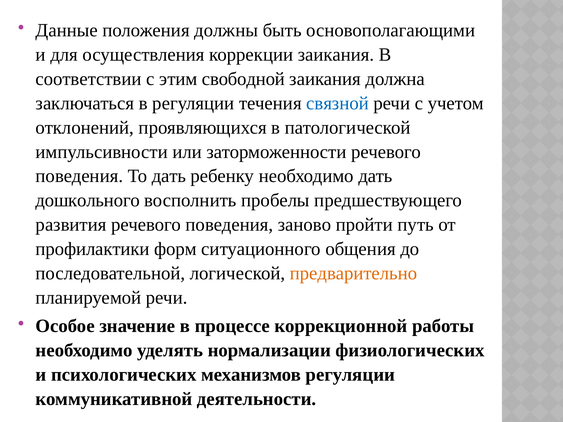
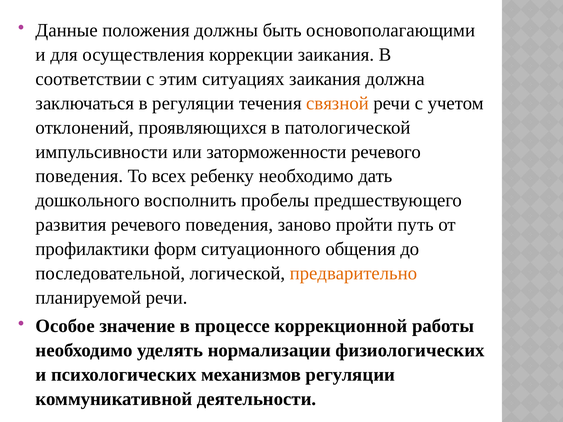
свободной: свободной -> ситуациях (243, 79)
связной colour: blue -> orange (338, 103)
То дать: дать -> всех (169, 176)
